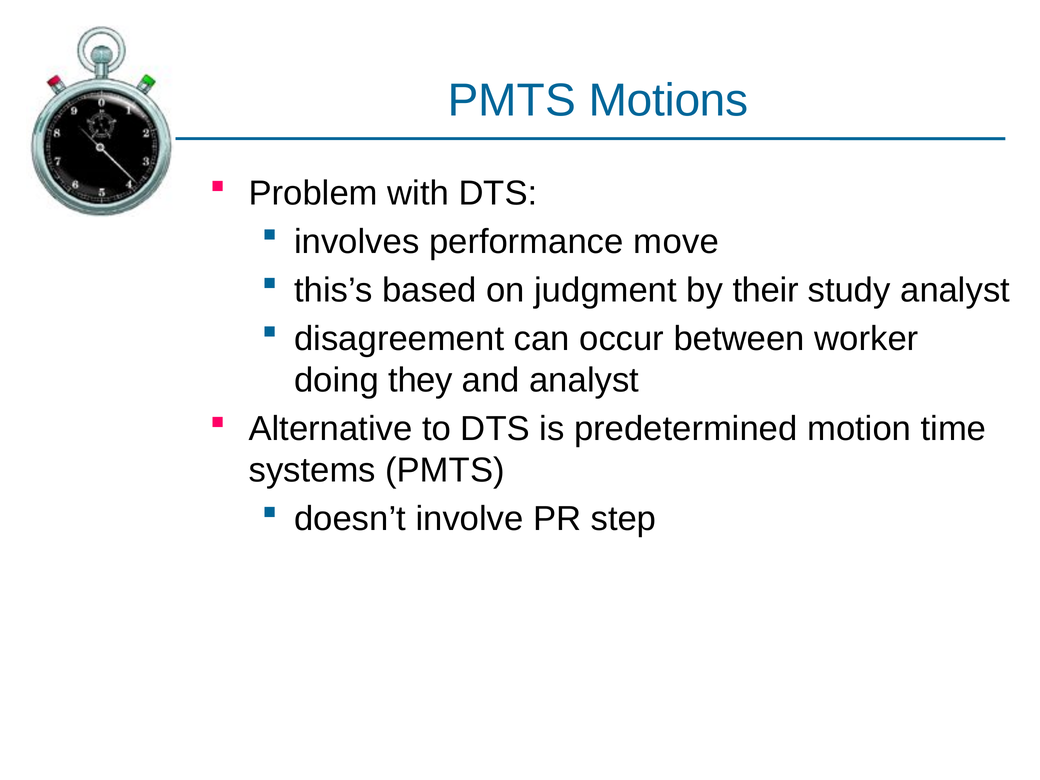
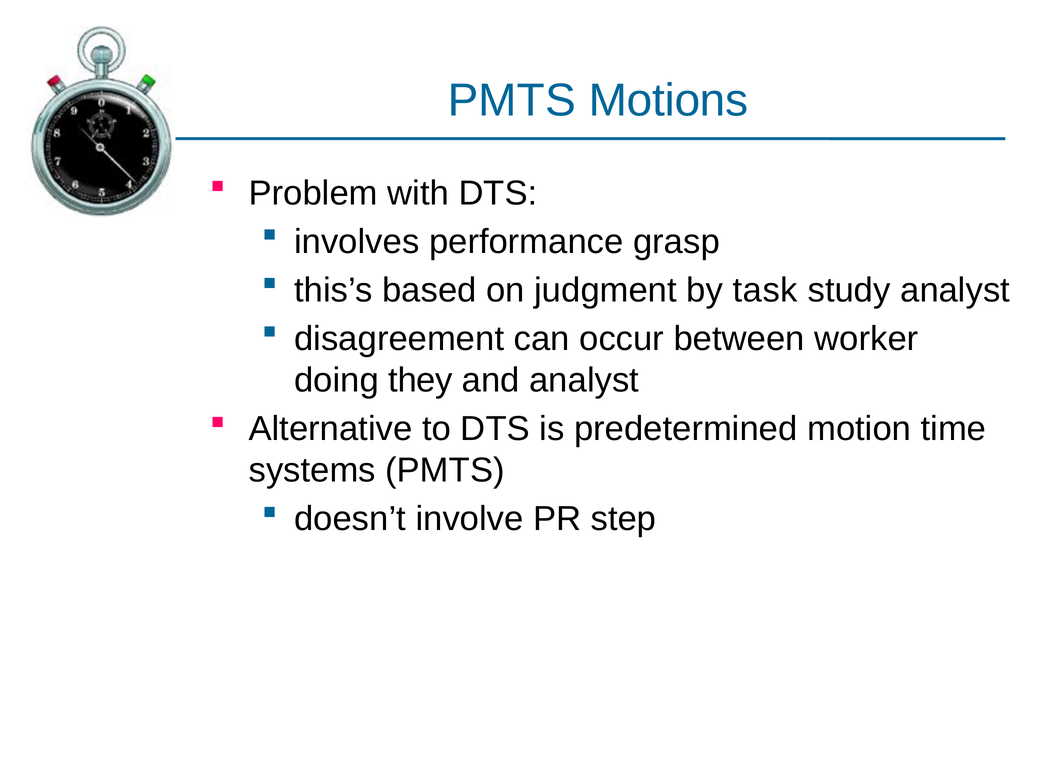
move: move -> grasp (676, 242)
their: their -> task (765, 290)
